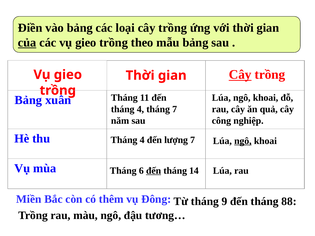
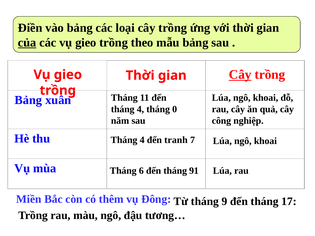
tháng 7: 7 -> 0 (175, 109)
lượng: lượng -> tranh (176, 140)
ngô underline: present -> none (243, 141)
đến underline: present -> none (154, 171)
14: 14 -> 91 (194, 171)
88: 88 -> 17 (289, 201)
